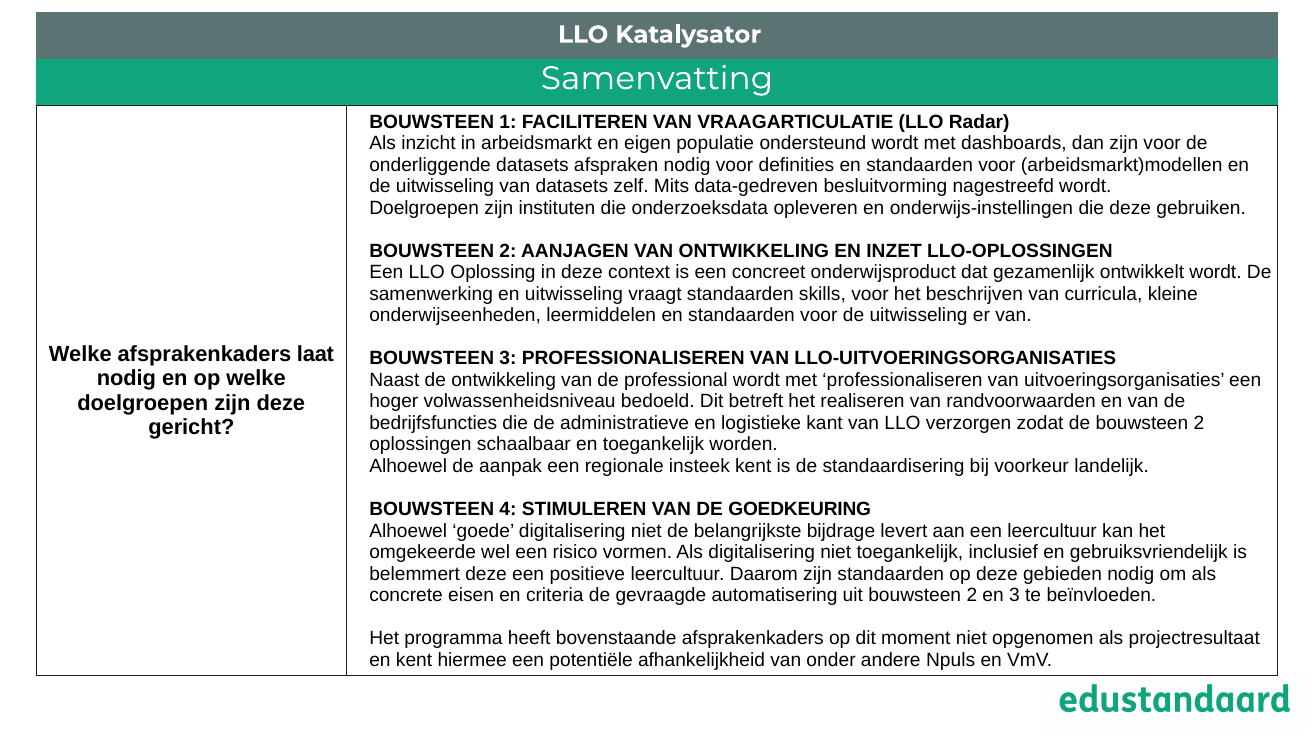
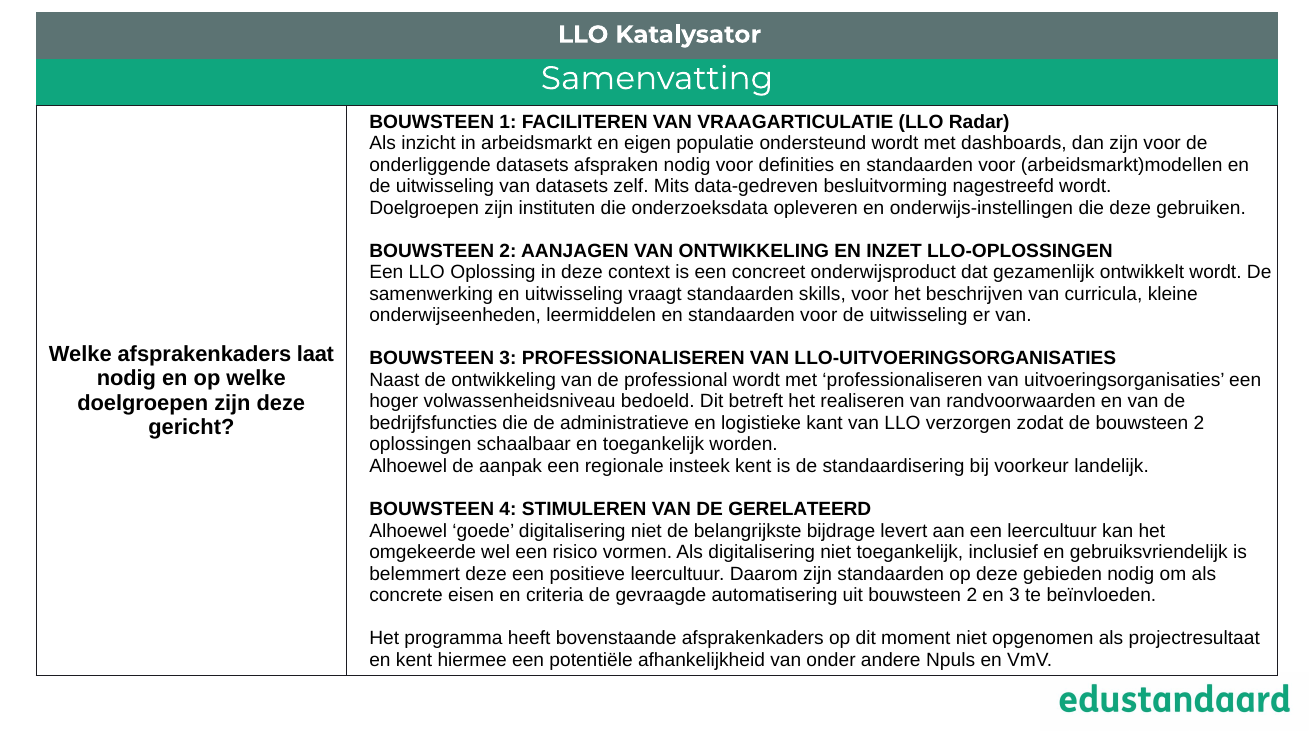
GOEDKEURING: GOEDKEURING -> GERELATEERD (800, 509)
